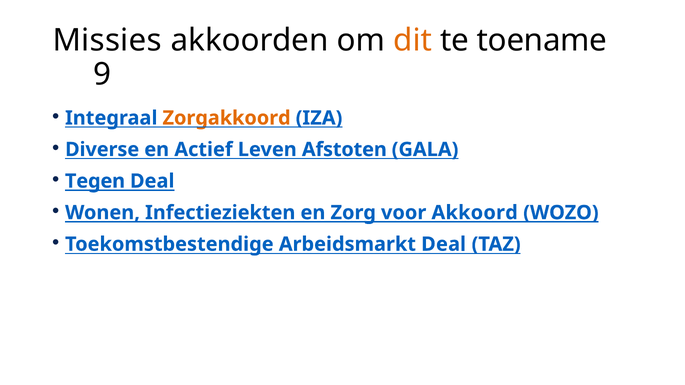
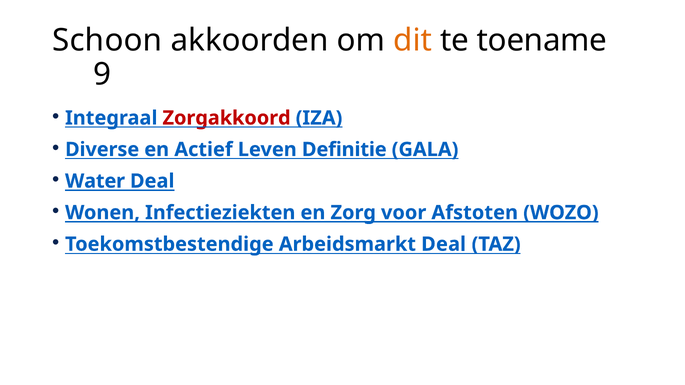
Missies: Missies -> Schoon (107, 41)
Zorgakkoord colour: orange -> red (227, 118)
Afstoten: Afstoten -> Definitie (344, 150)
Tegen: Tegen -> Water (95, 181)
Akkoord: Akkoord -> Afstoten (475, 213)
